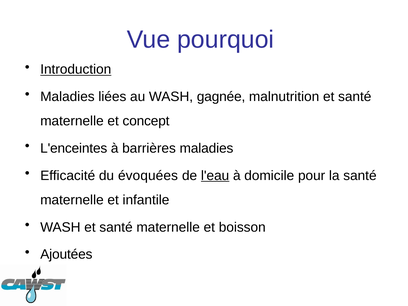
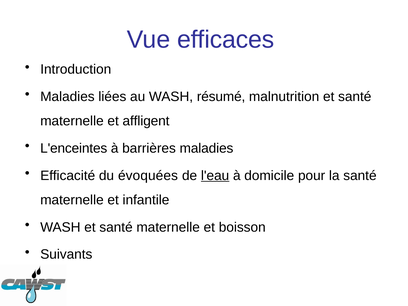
pourquoi: pourquoi -> efficaces (226, 39)
Introduction underline: present -> none (76, 69)
gagnée: gagnée -> résumé (221, 97)
concept: concept -> affligent (146, 121)
Ajoutées: Ajoutées -> Suivants (66, 254)
